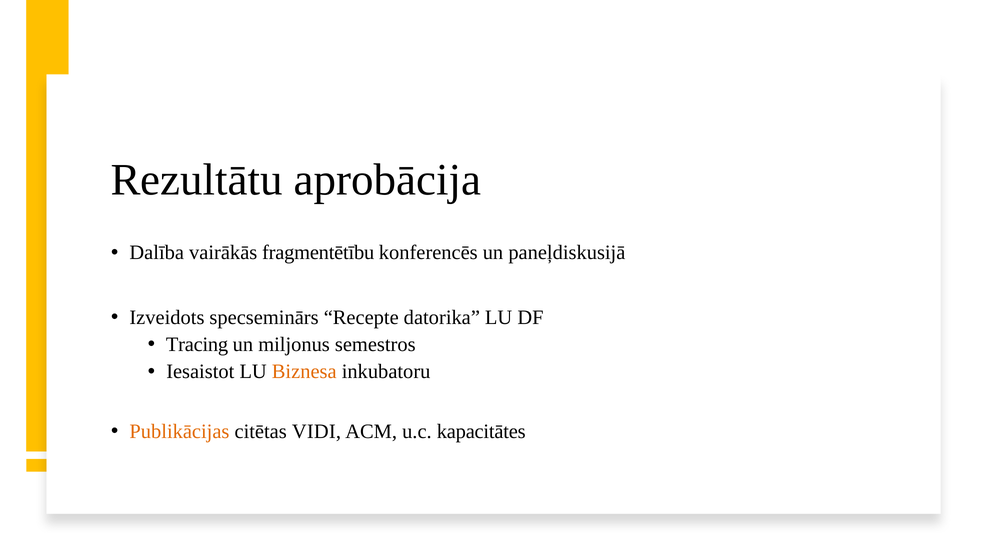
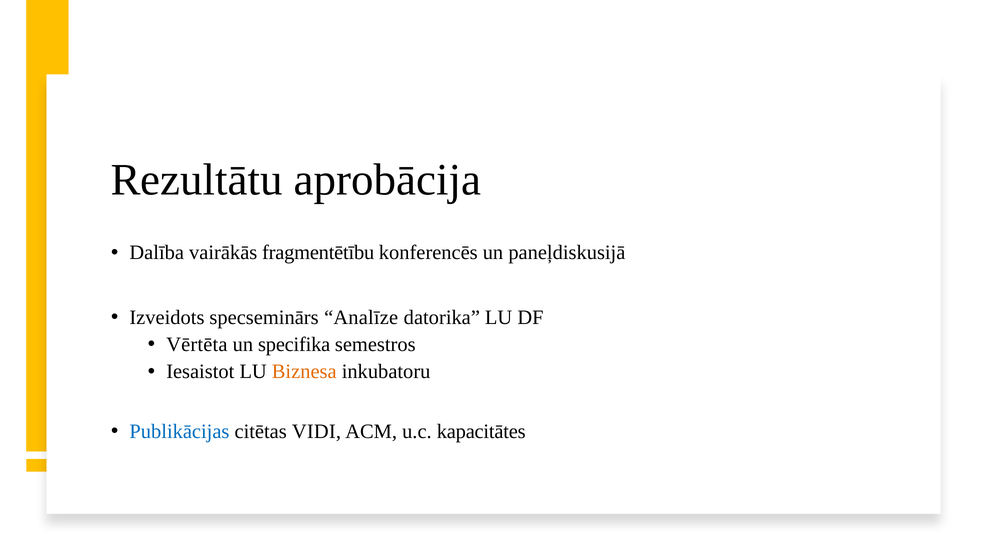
Recepte: Recepte -> Analīze (361, 317)
Tracing: Tracing -> Vērtēta (197, 344)
miljonus: miljonus -> specifika (294, 344)
Publikācijas colour: orange -> blue (179, 431)
